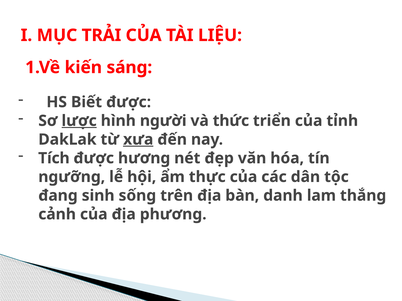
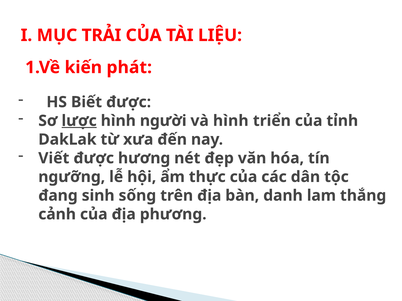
sáng: sáng -> phát (129, 68)
và thức: thức -> hình (231, 121)
xưa underline: present -> none (138, 140)
Tích: Tích -> Viết (54, 158)
